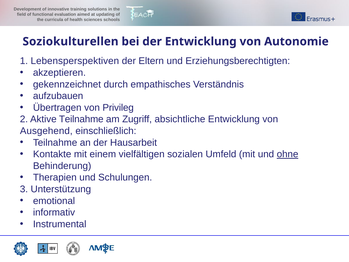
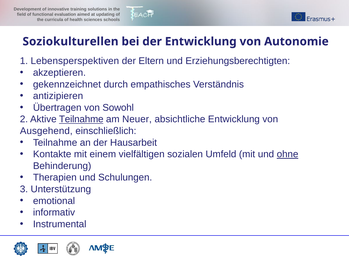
aufzubauen: aufzubauen -> antizipieren (58, 96)
Privileg: Privileg -> Sowohl (118, 108)
Teilnahme underline: none -> present (81, 119)
Zugriff: Zugriff -> Neuer (137, 119)
